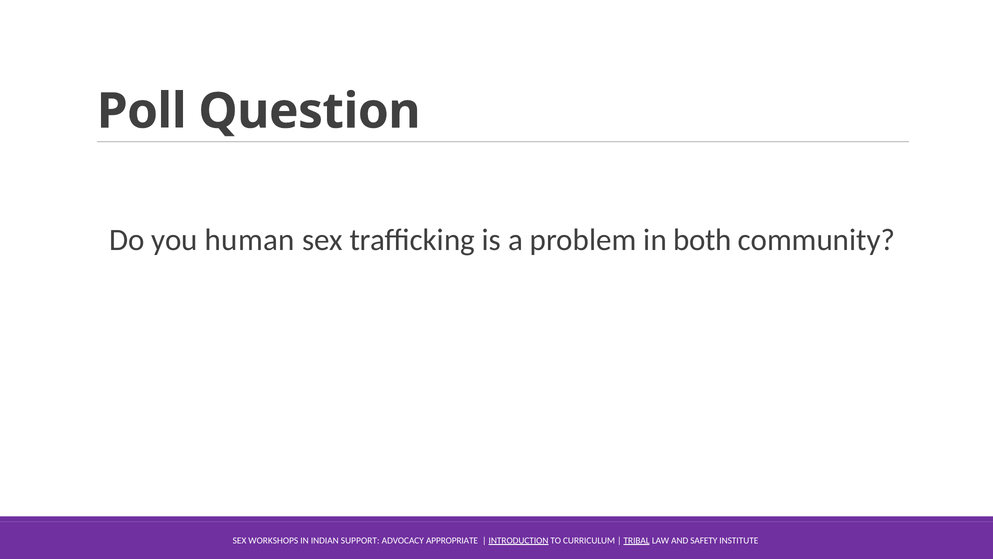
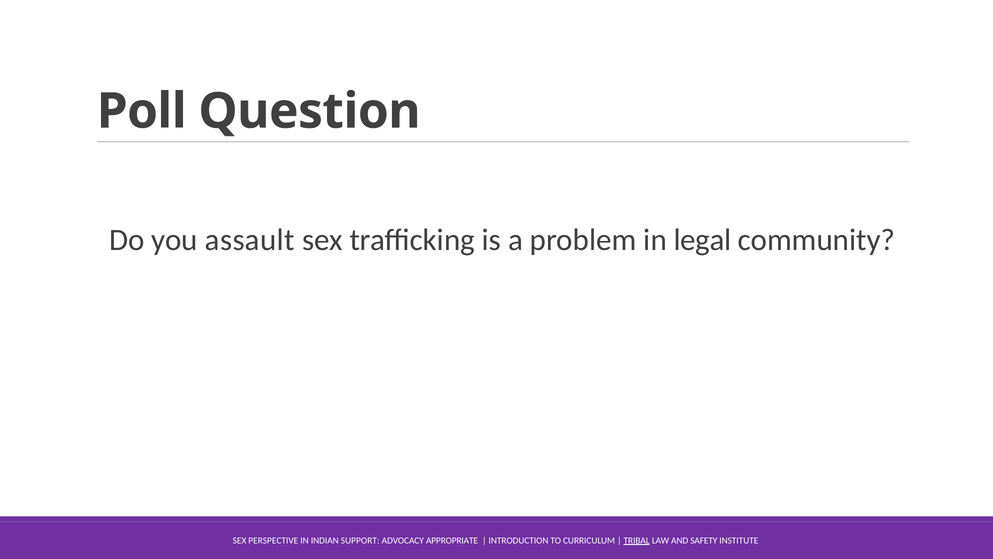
human: human -> assault (250, 240)
both: both -> legal (702, 240)
WORKSHOPS: WORKSHOPS -> PERSPECTIVE (273, 540)
INTRODUCTION underline: present -> none (519, 540)
